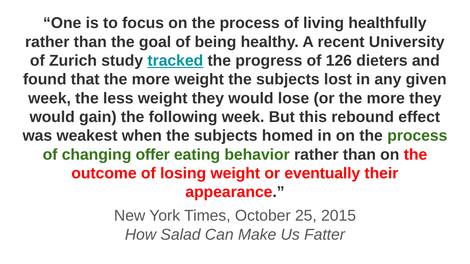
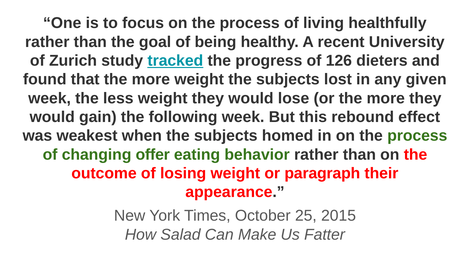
eventually: eventually -> paragraph (322, 174)
